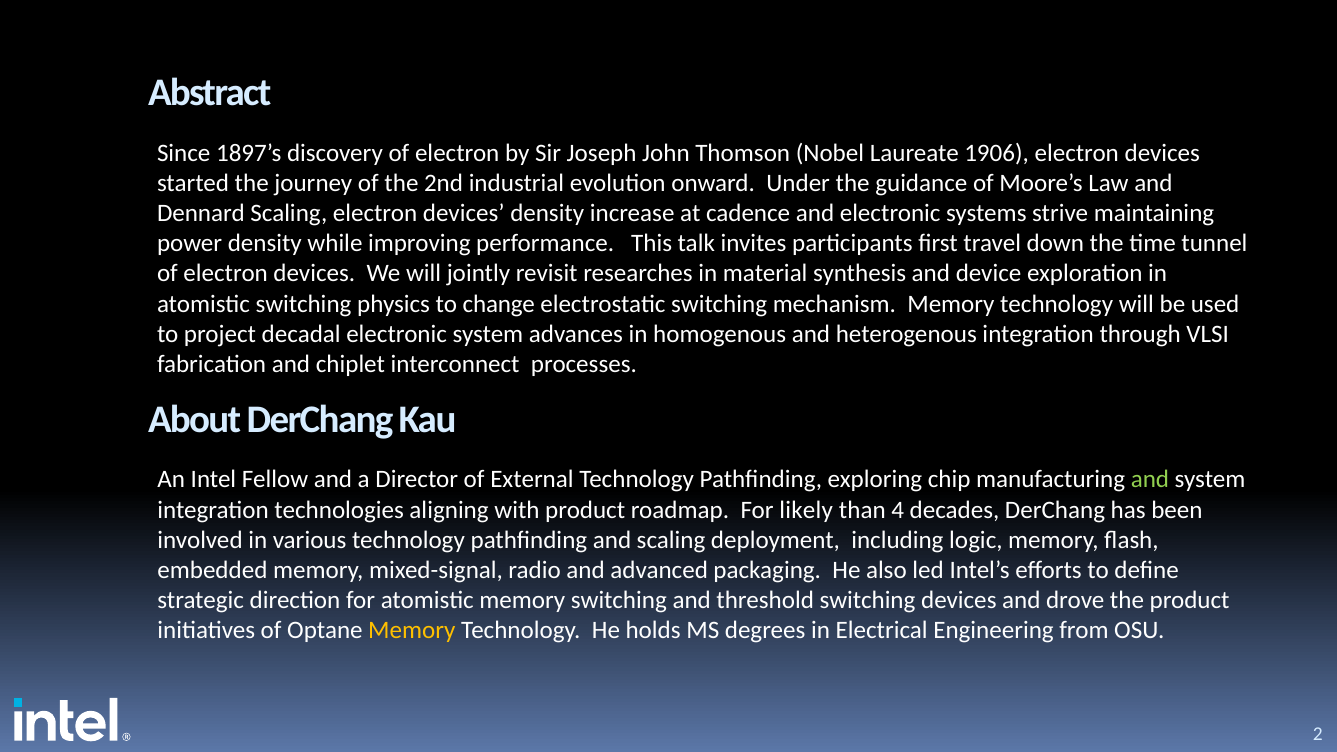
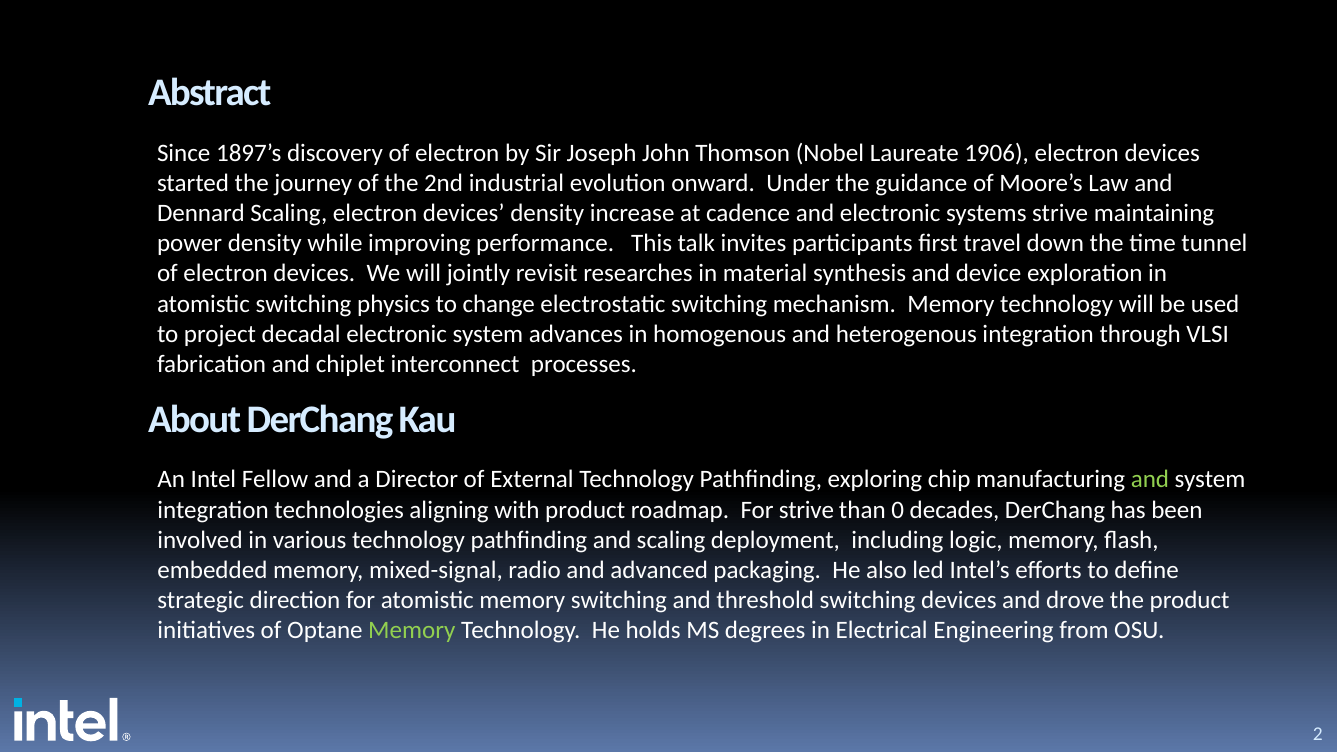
For likely: likely -> strive (806, 510)
4: 4 -> 0 (898, 510)
Memory colour: yellow -> light green (412, 630)
